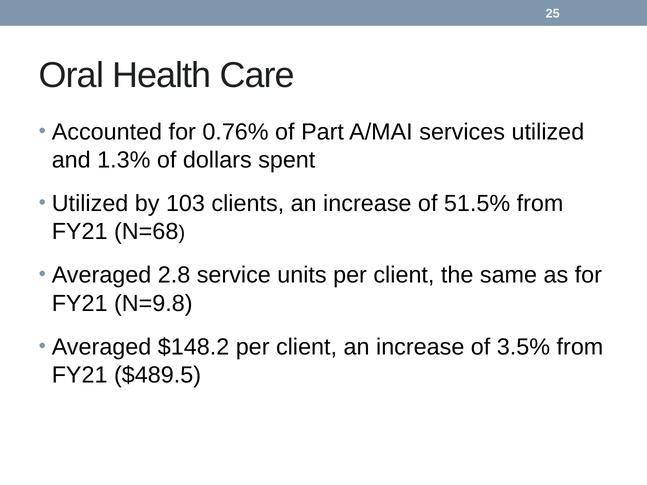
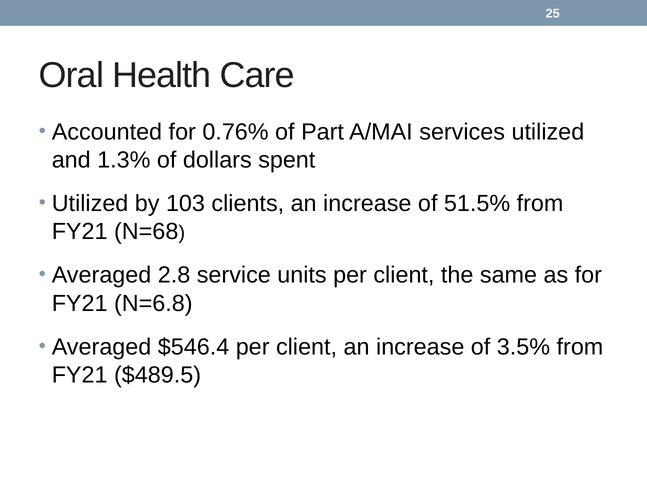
N=9.8: N=9.8 -> N=6.8 (153, 304)
$148.2: $148.2 -> $546.4 (194, 347)
